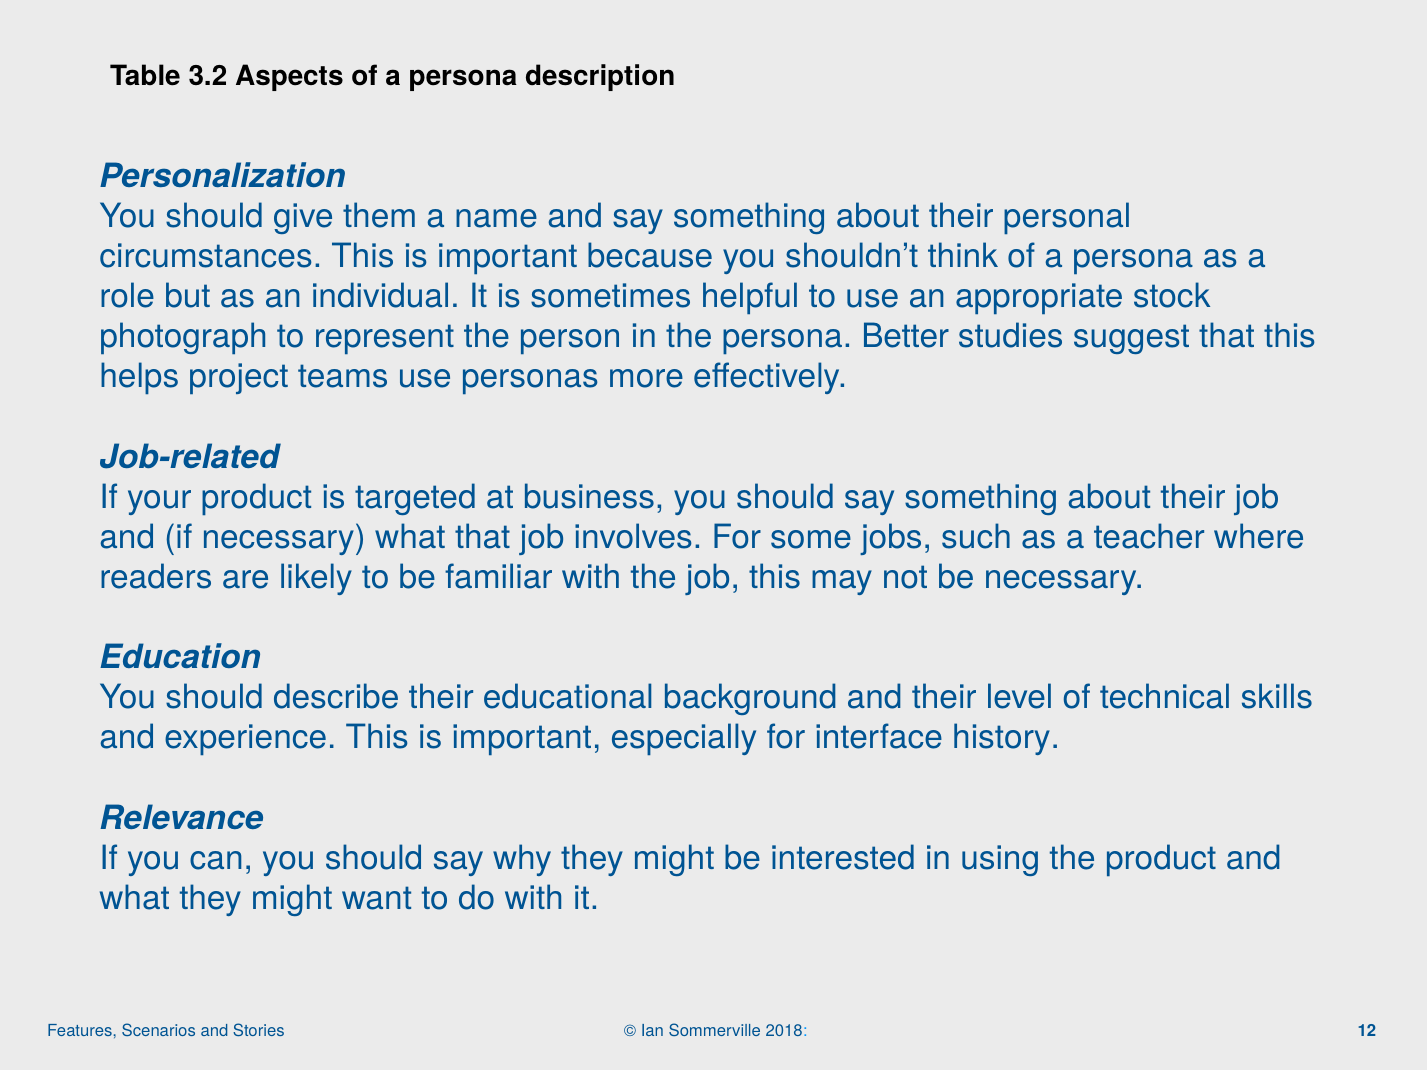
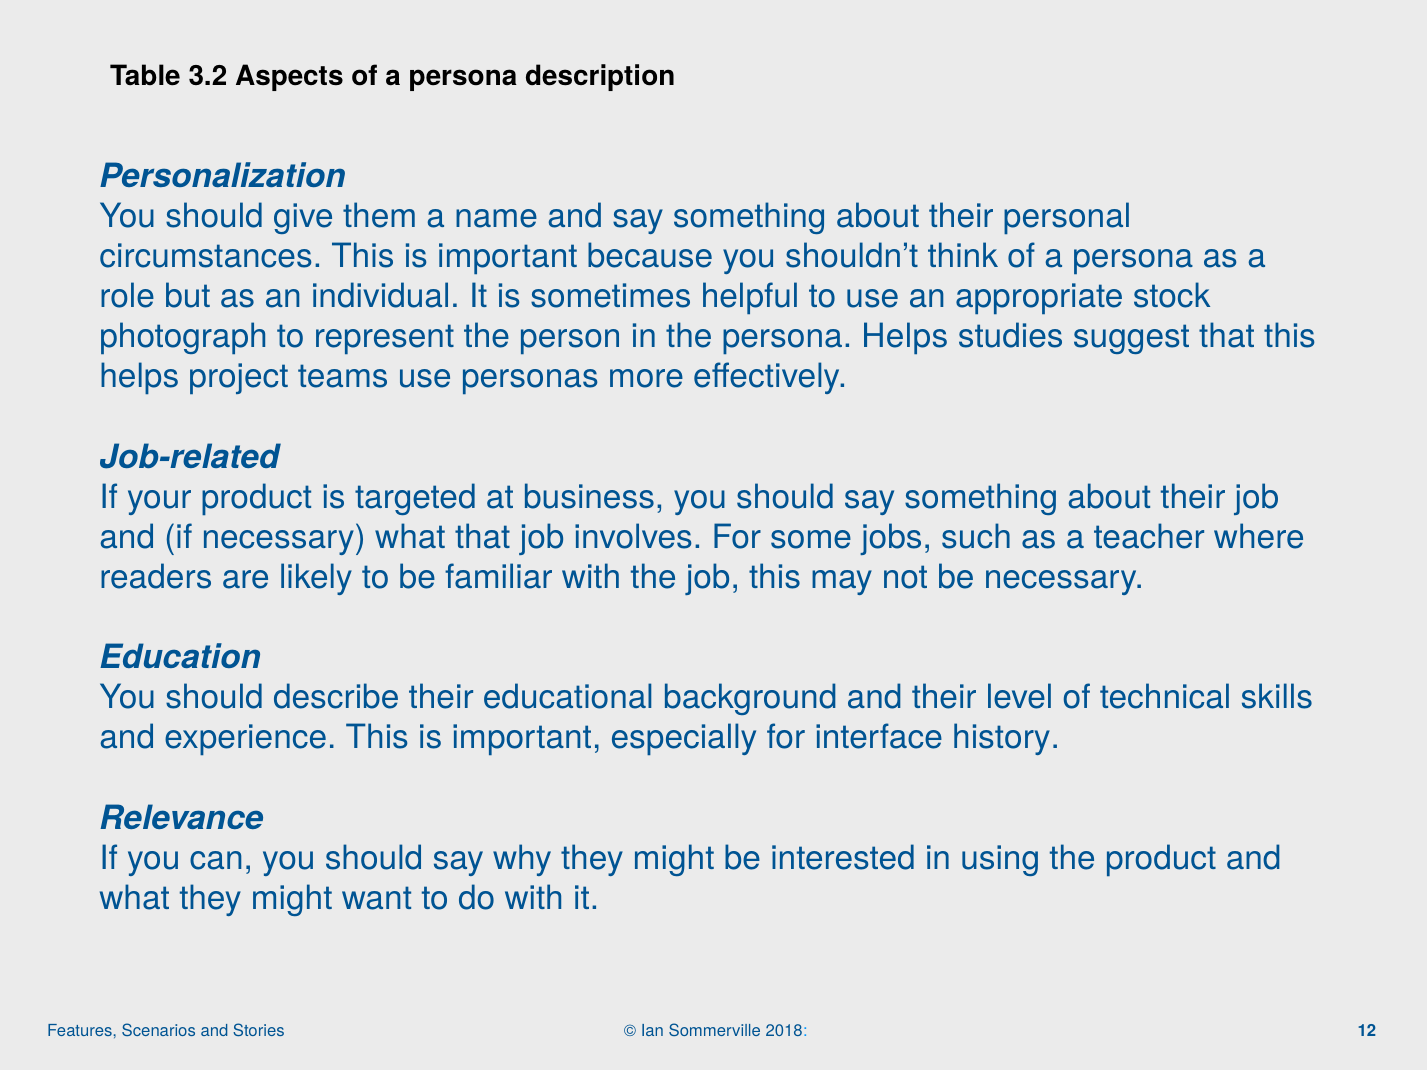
persona Better: Better -> Helps (905, 337)
